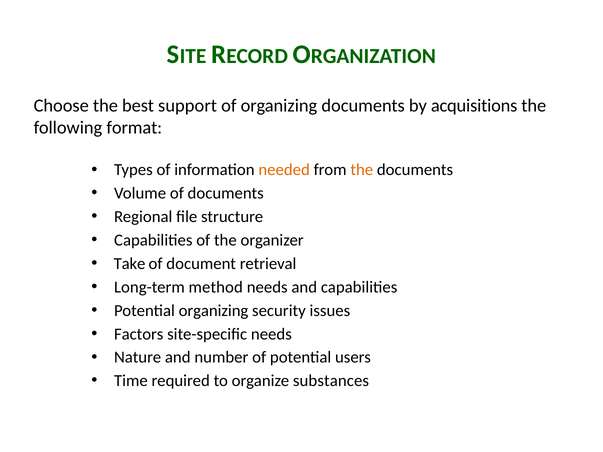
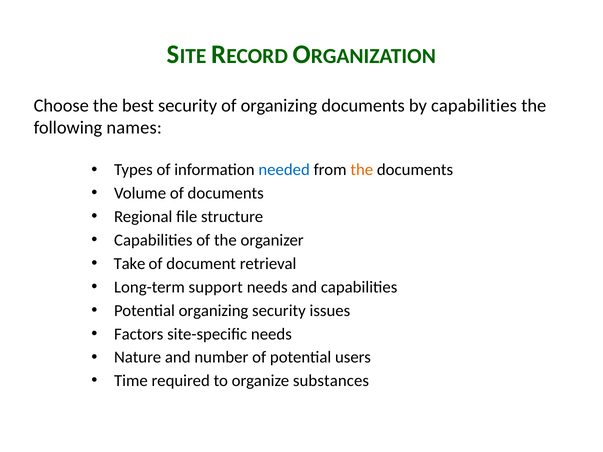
best support: support -> security (188, 106)
by acquisitions: acquisitions -> capabilities (474, 106)
format: format -> names (134, 128)
needed colour: orange -> blue (284, 170)
method: method -> support (216, 287)
